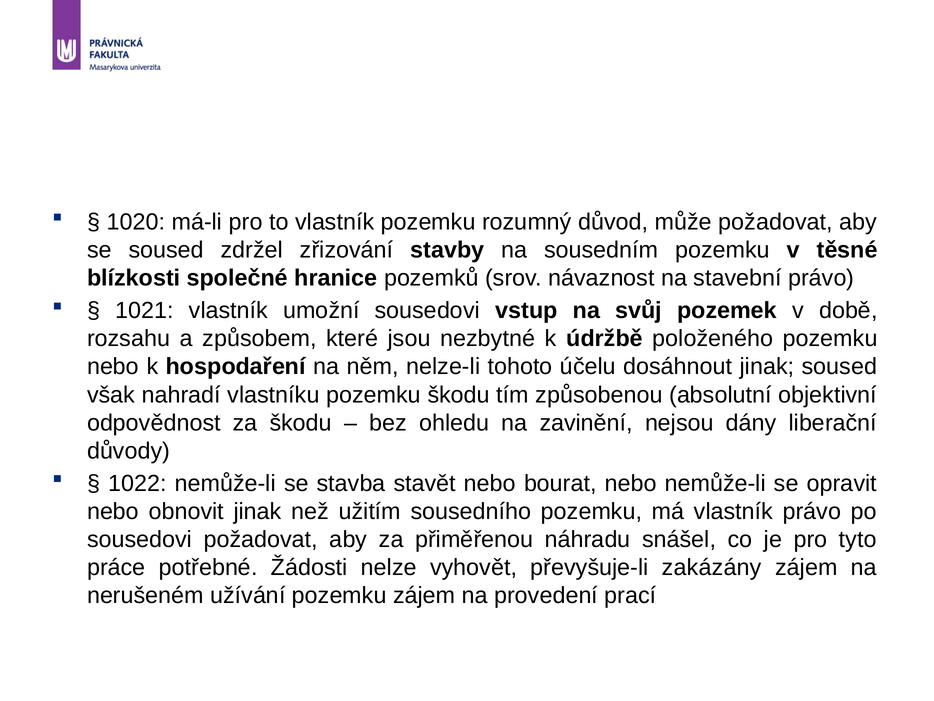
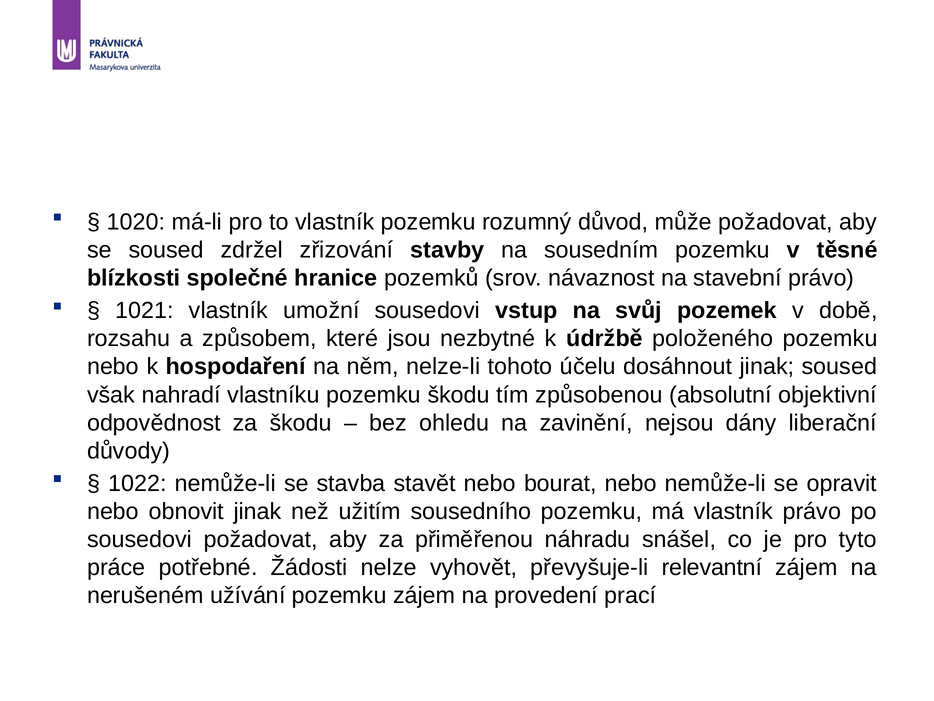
zakázány: zakázány -> relevantní (712, 567)
